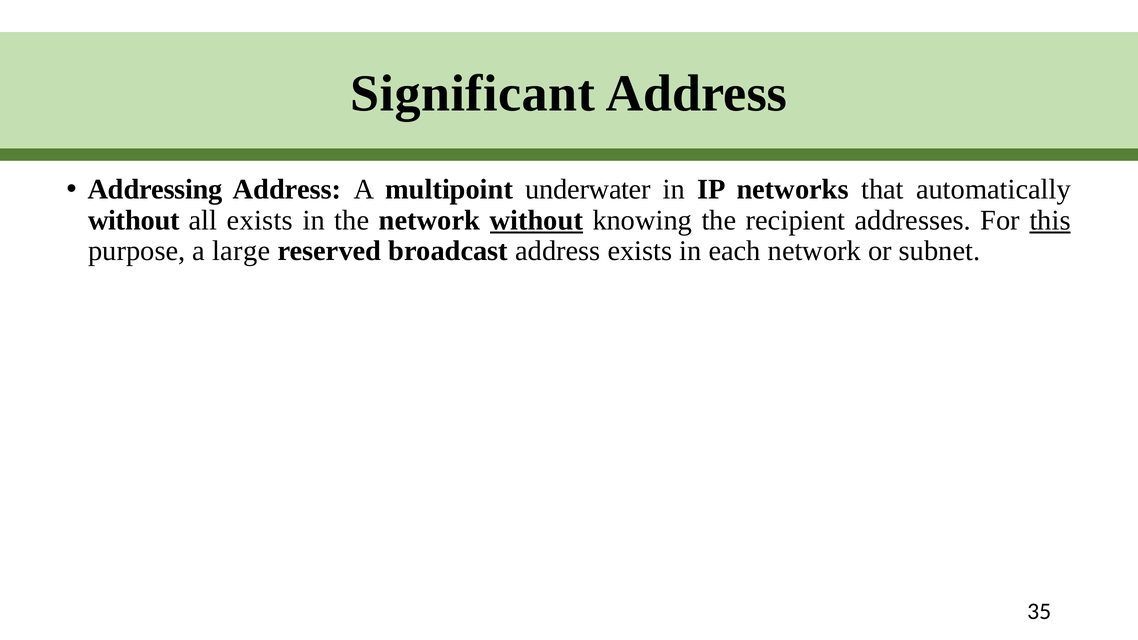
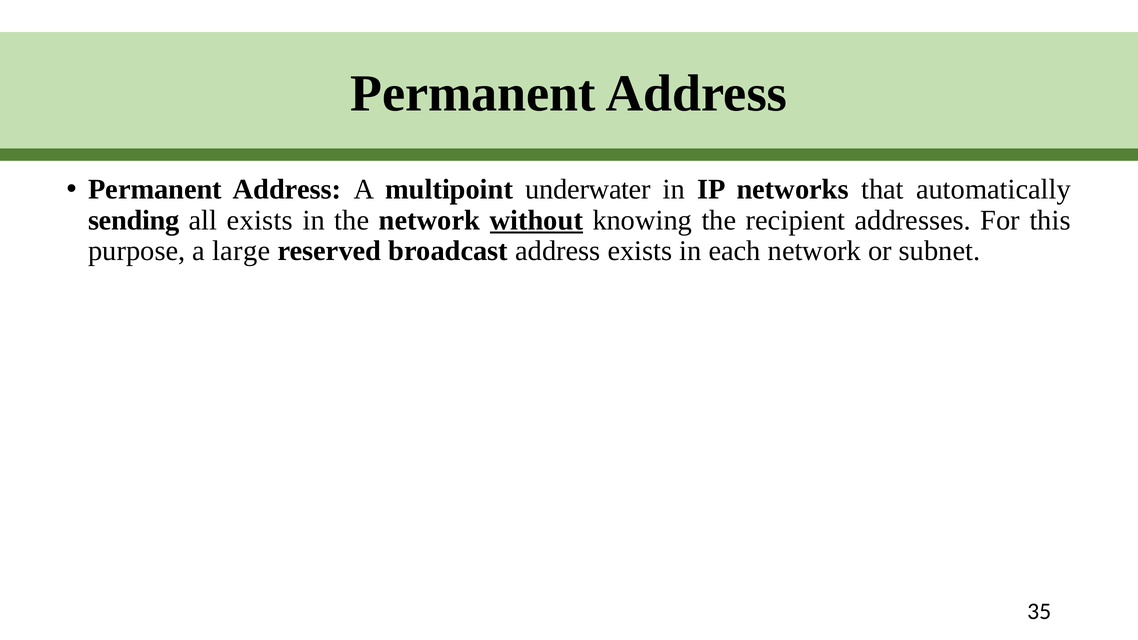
Significant: Significant -> Permanent (473, 94)
Addressing: Addressing -> Permanent (155, 190)
without: without -> sending (134, 220)
this underline: present -> none (1050, 220)
